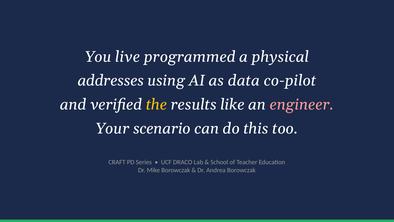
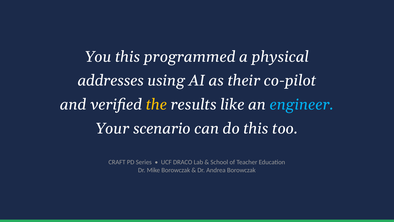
You live: live -> this (128, 57)
data: data -> their (244, 81)
engineer colour: pink -> light blue (302, 104)
